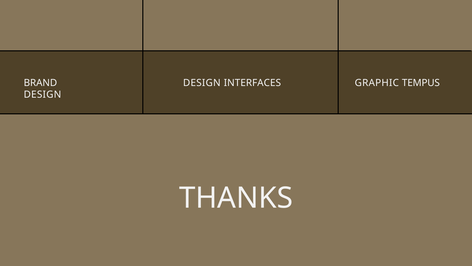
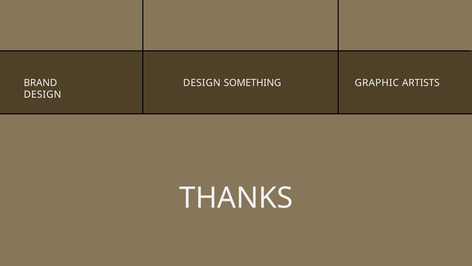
INTERFACES: INTERFACES -> SOMETHING (252, 83)
TEMPUS: TEMPUS -> ARTISTS (421, 83)
